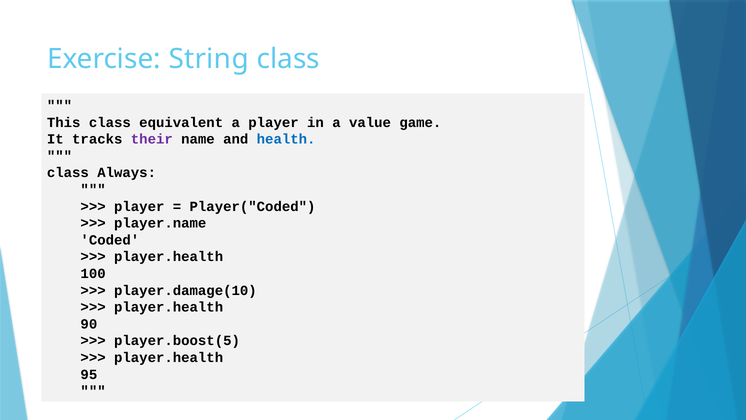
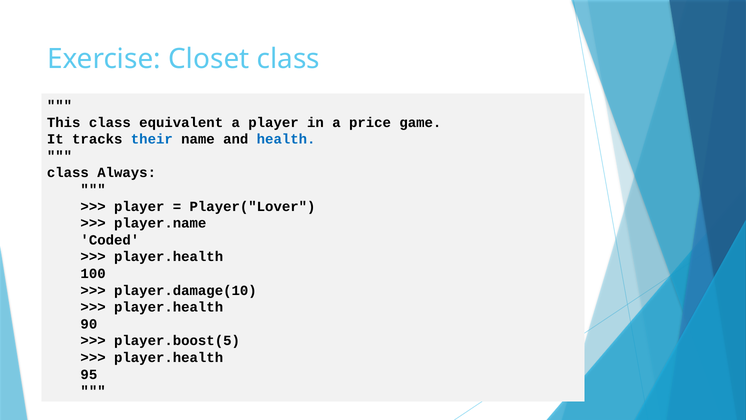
String: String -> Closet (209, 59)
value: value -> price (370, 122)
their colour: purple -> blue (152, 139)
Player("Coded: Player("Coded -> Player("Lover (253, 206)
